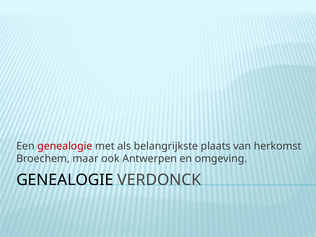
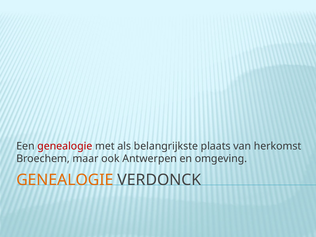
GENEALOGIE colour: black -> orange (65, 180)
